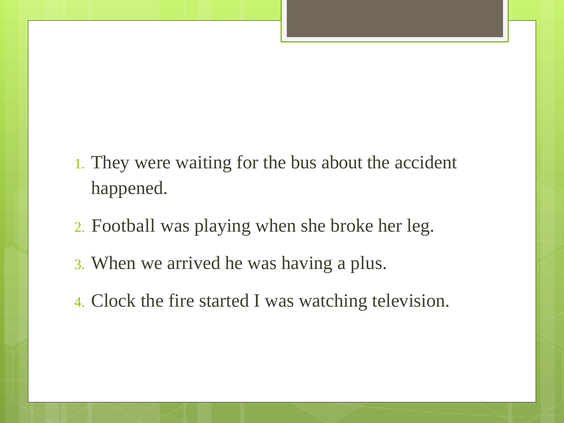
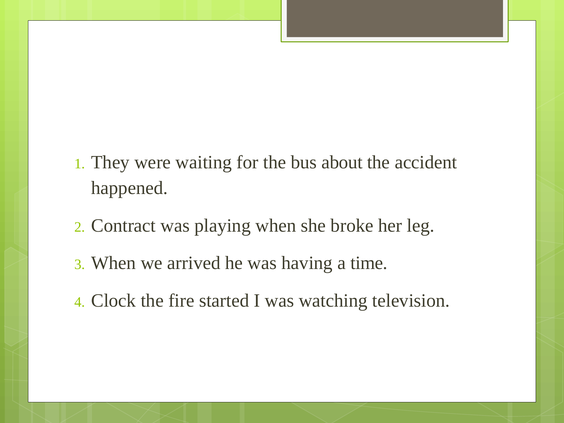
Football: Football -> Contract (123, 226)
plus: plus -> time (369, 263)
